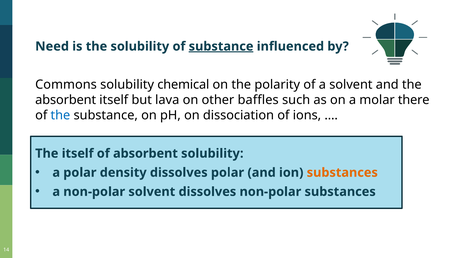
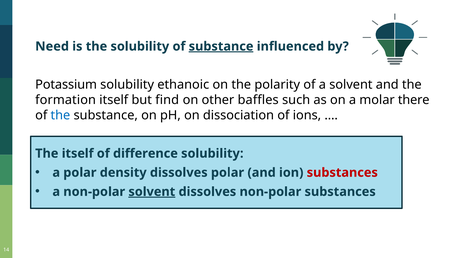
Commons: Commons -> Potassium (66, 84)
chemical: chemical -> ethanoic (183, 84)
absorbent: absorbent -> formation (66, 100)
lava: lava -> find (167, 100)
of absorbent: absorbent -> difference (145, 153)
substances colour: orange -> red (342, 172)
solvent underline: none -> present (152, 191)
